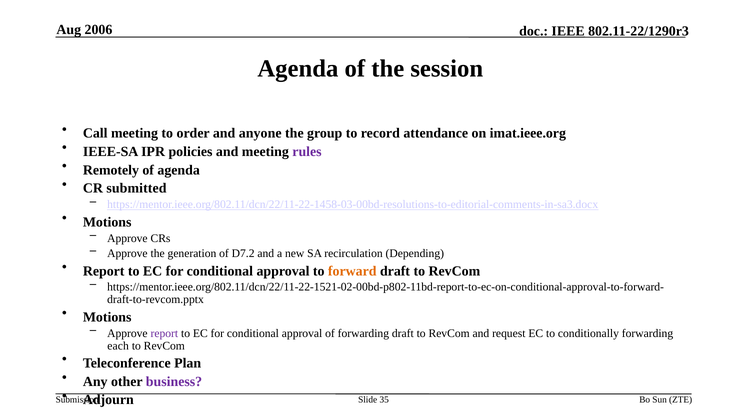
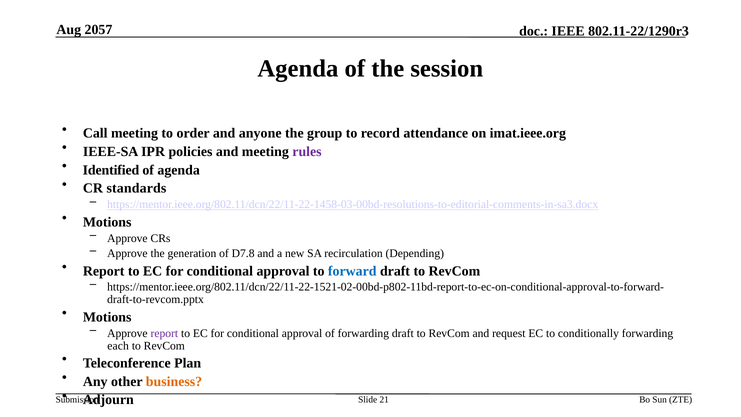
2006: 2006 -> 2057 (98, 29)
Remotely: Remotely -> Identified (111, 170)
submitted: submitted -> standards (136, 188)
D7.2: D7.2 -> D7.8 (243, 253)
forward colour: orange -> blue (352, 271)
business colour: purple -> orange (174, 381)
35: 35 -> 21 (384, 400)
